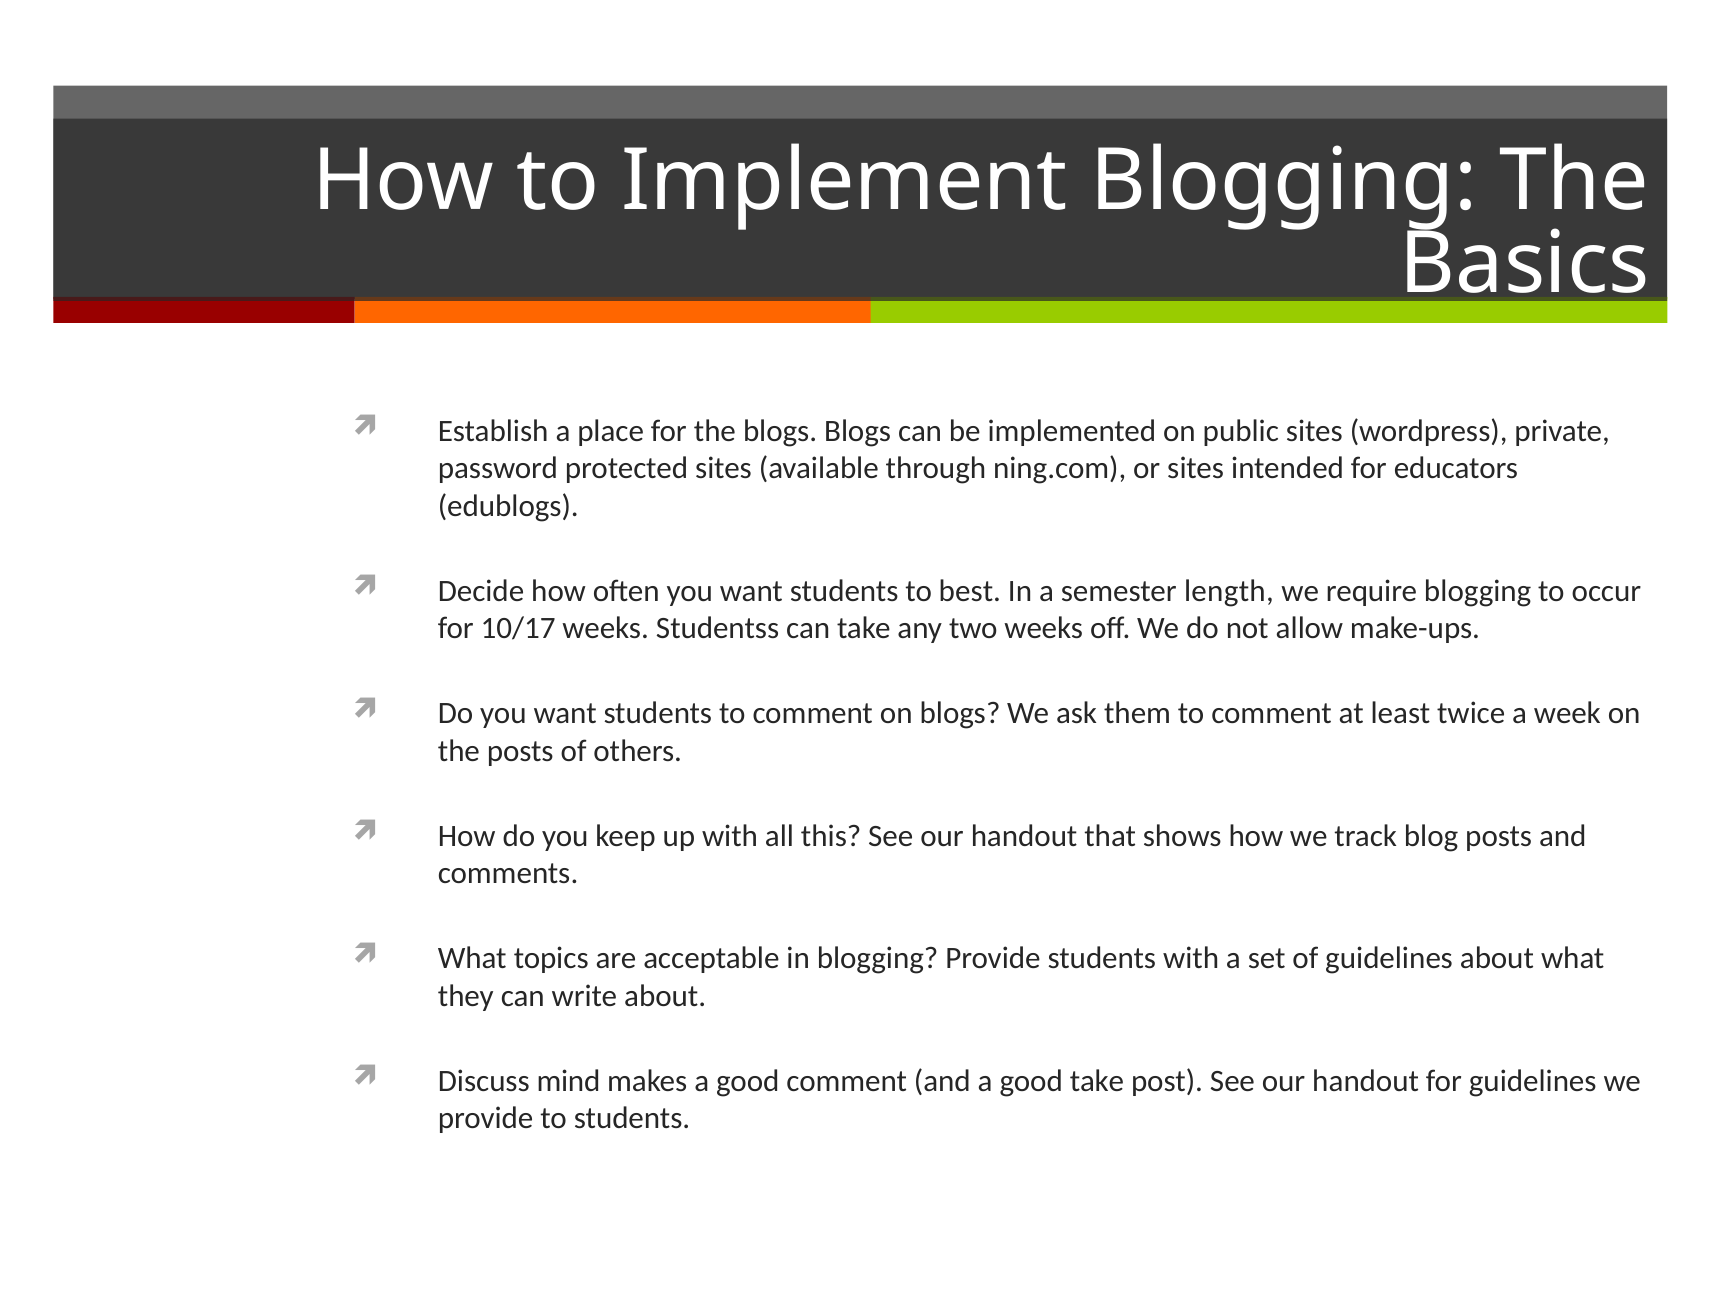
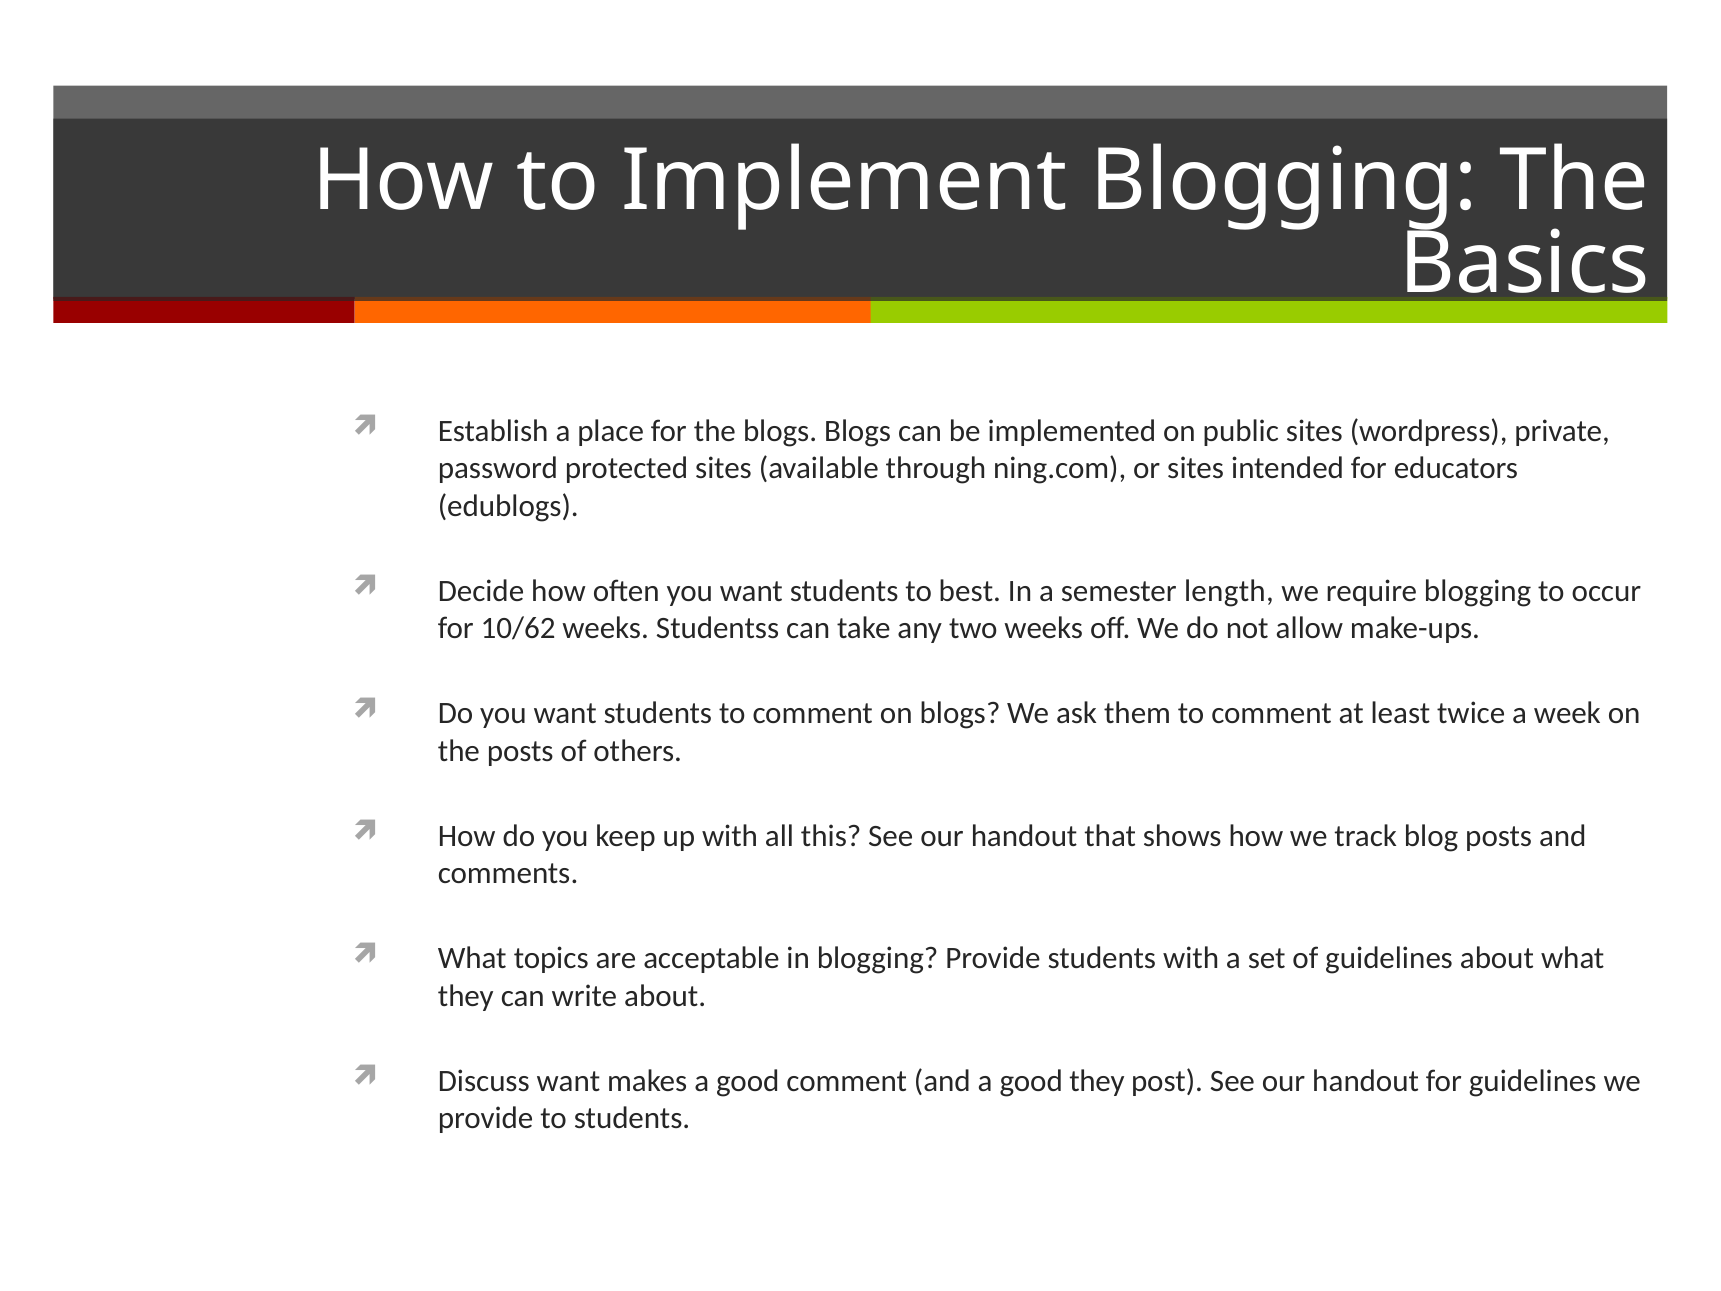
10/17: 10/17 -> 10/62 (518, 628)
Discuss mind: mind -> want (568, 1081)
good take: take -> they (1097, 1081)
